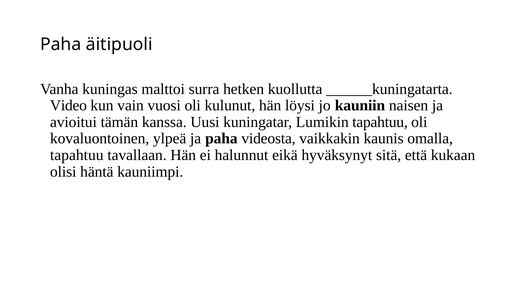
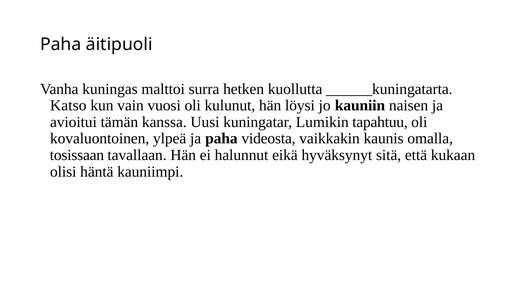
Video: Video -> Katso (68, 106)
tapahtuu: tapahtuu -> tosissaan (77, 155)
